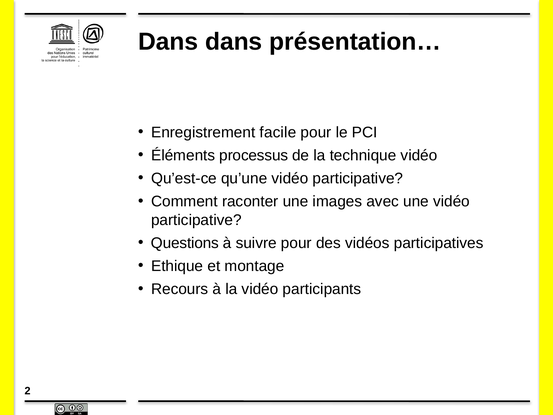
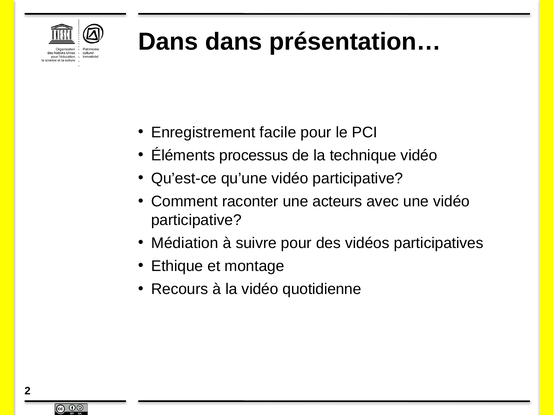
images: images -> acteurs (337, 201)
Questions: Questions -> Médiation (185, 243)
participants: participants -> quotidienne (322, 289)
